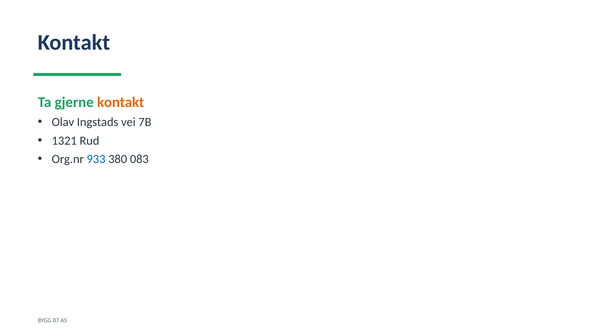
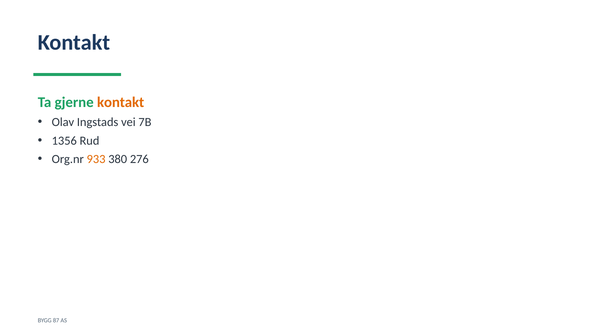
1321: 1321 -> 1356 (64, 141)
933 colour: blue -> orange (96, 159)
083: 083 -> 276 (139, 159)
